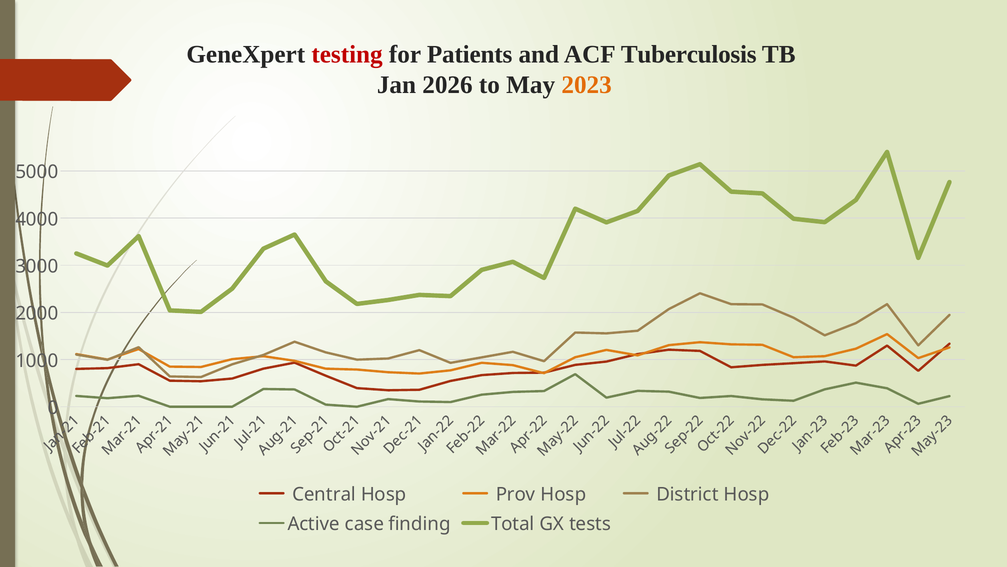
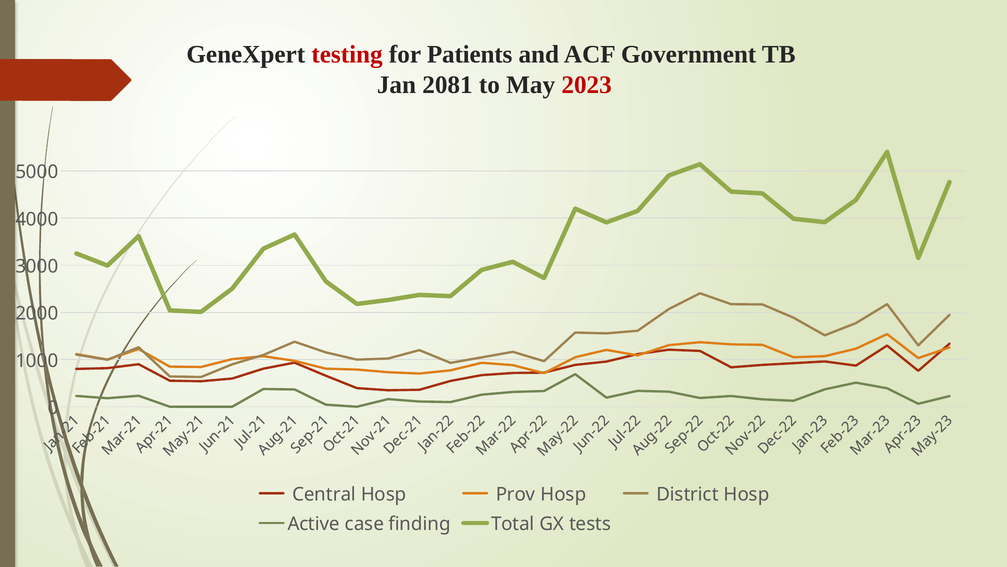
Tuberculosis: Tuberculosis -> Government (689, 54)
2026: 2026 -> 2081 (447, 85)
2023 colour: orange -> red (587, 85)
